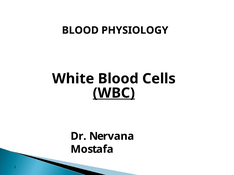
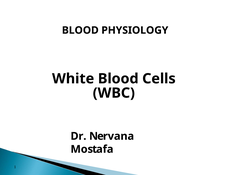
WBC underline: present -> none (114, 93)
